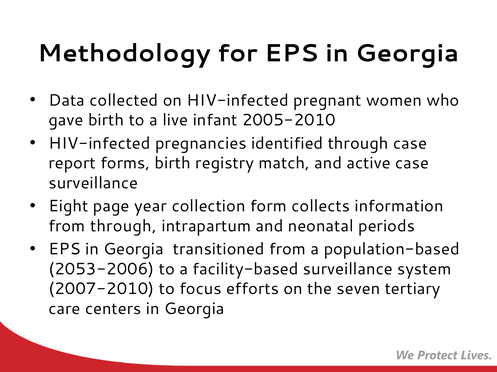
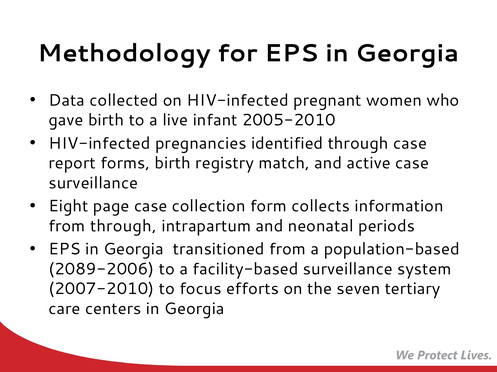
page year: year -> case (151, 207)
2053-2006: 2053-2006 -> 2089-2006 (101, 270)
